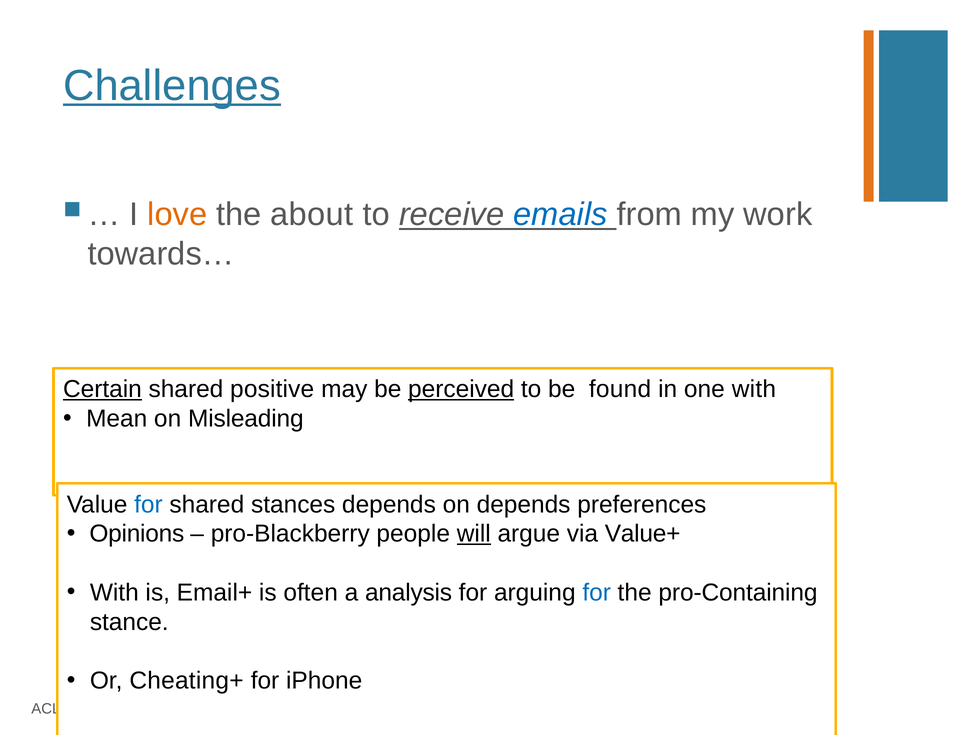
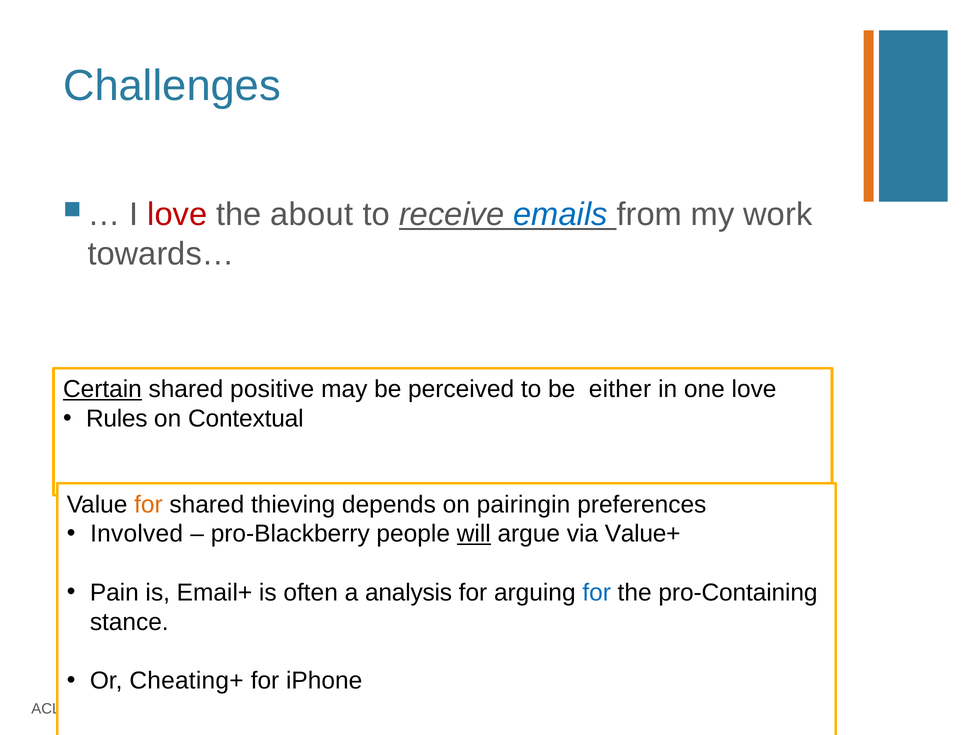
Challenges underline: present -> none (172, 86)
love colour: orange -> red (177, 214)
perceived underline: present -> none (461, 389)
found: found -> either (620, 389)
one with: with -> love (754, 389)
Mean: Mean -> Rules (117, 418)
Misleading: Misleading -> Contextual (246, 418)
for colour: blue -> orange (148, 504)
stances: stances -> thieving (293, 504)
on depends: depends -> pairingin (523, 504)
Opinions: Opinions -> Involved (137, 533)
With: With -> Pain (114, 592)
